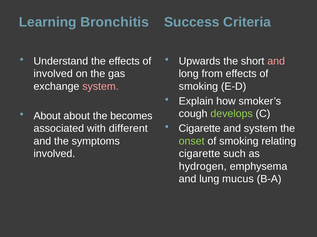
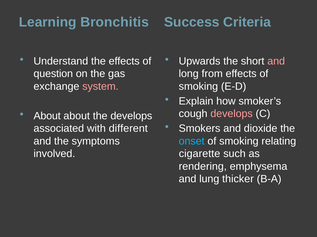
involved: involved -> question (53, 74)
develops colour: light green -> pink (232, 114)
the becomes: becomes -> develops (131, 116)
Cigarette: Cigarette -> Smokers (200, 129)
and system: system -> dioxide (261, 129)
onset colour: light green -> light blue (192, 142)
hydrogen: hydrogen -> rendering (203, 167)
mucus: mucus -> thicker (238, 180)
